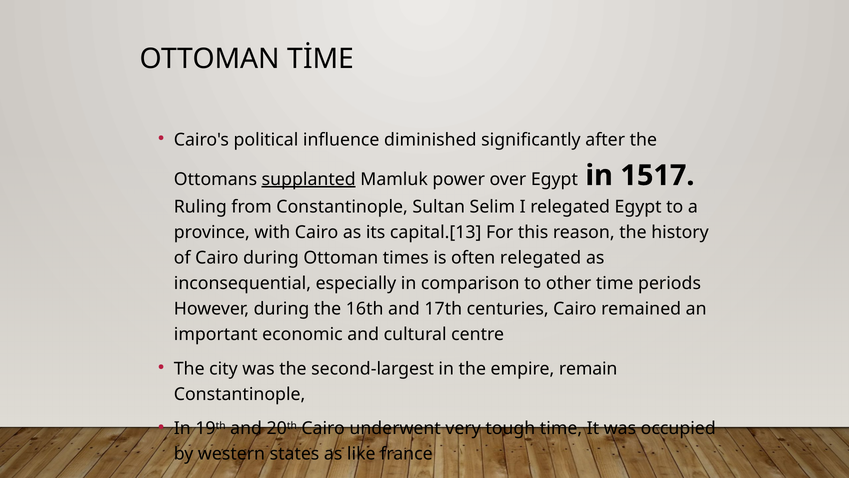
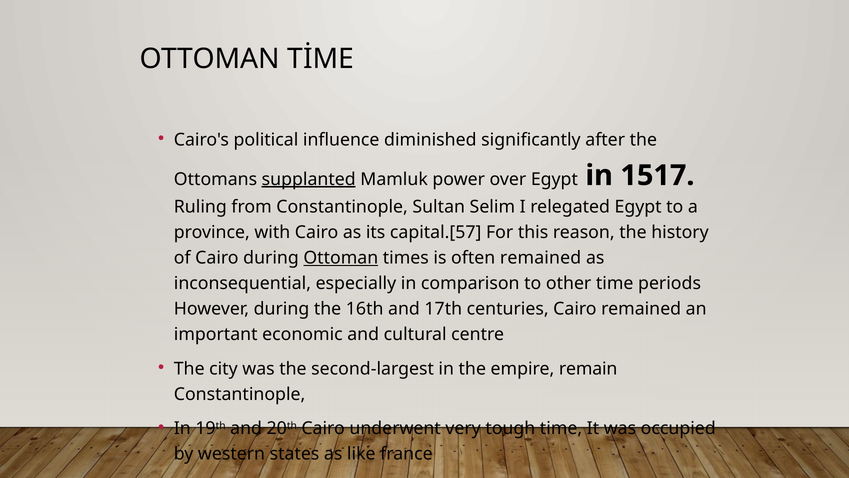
capital.[13: capital.[13 -> capital.[57 (436, 232)
Ottoman underline: none -> present (341, 258)
often relegated: relegated -> remained (541, 258)
